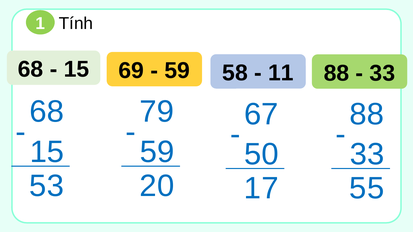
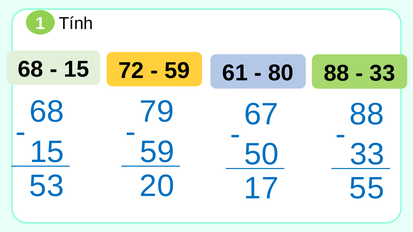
69: 69 -> 72 (131, 71)
58: 58 -> 61 (235, 73)
11: 11 -> 80 (281, 73)
